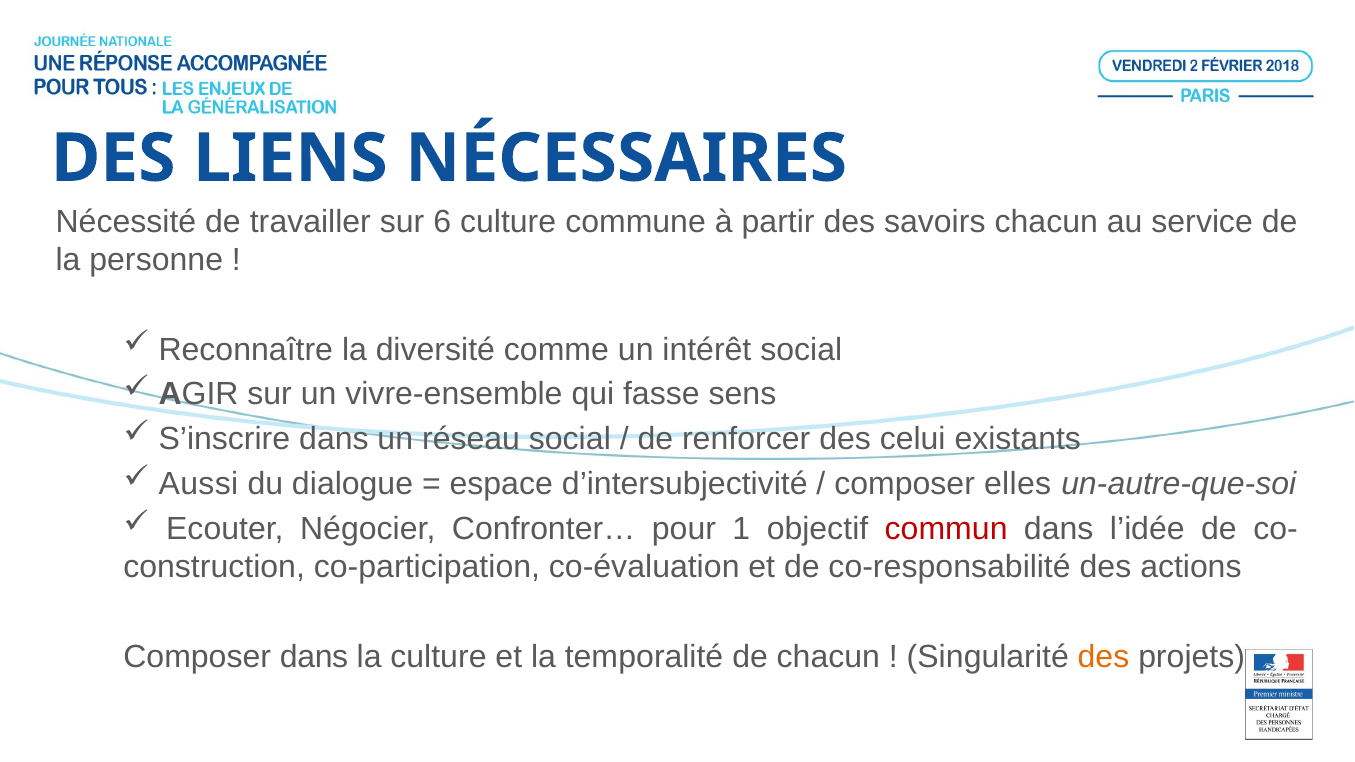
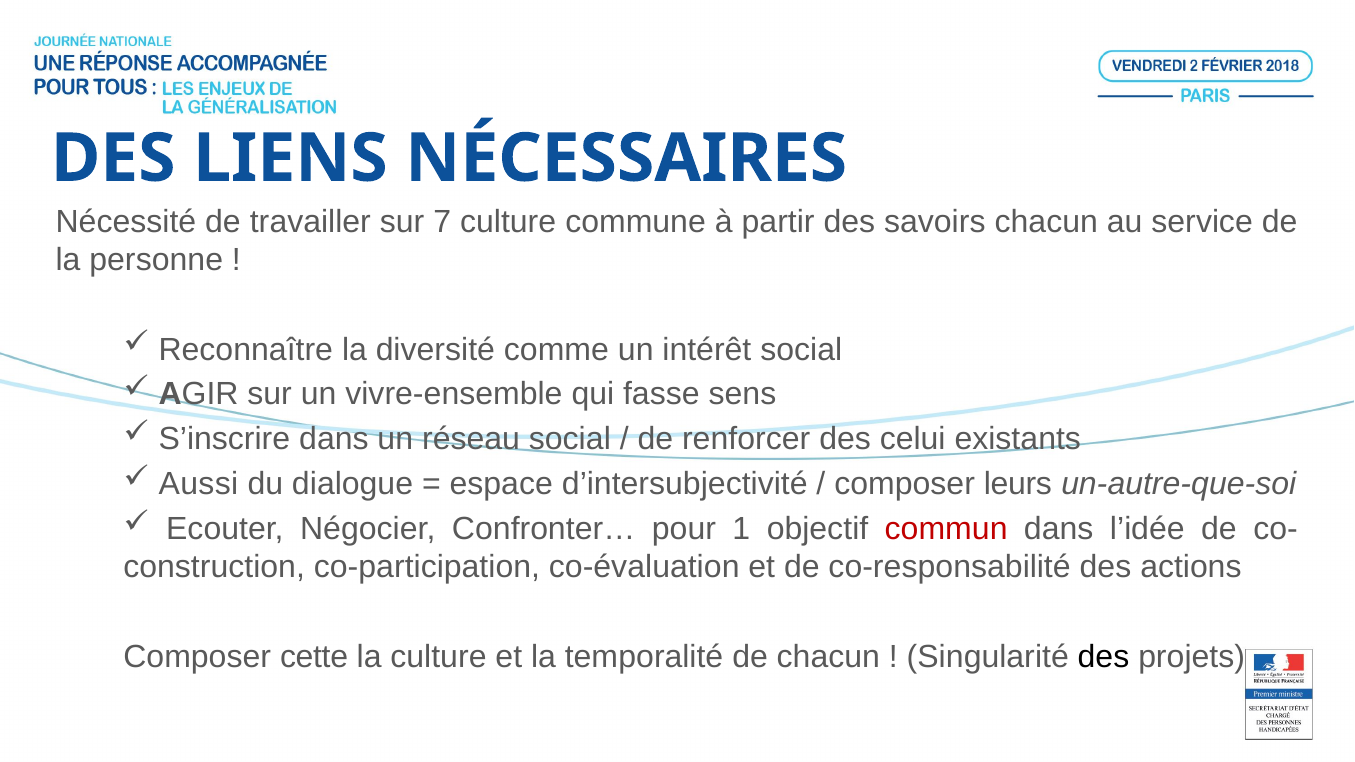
6: 6 -> 7 (442, 222)
elles: elles -> leurs (1018, 484)
Composer dans: dans -> cette (314, 657)
des colour: orange -> black (1103, 657)
